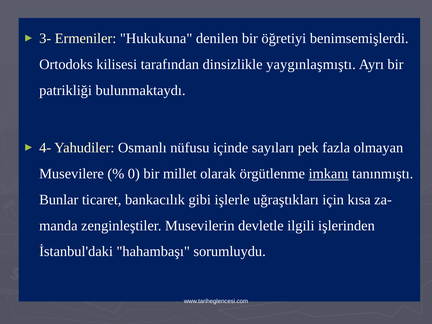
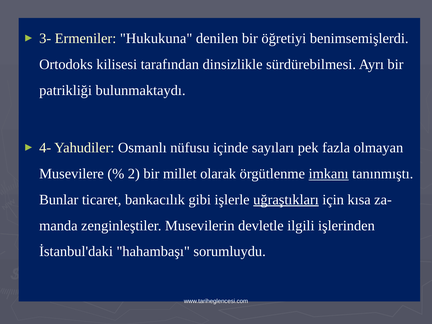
yaygınlaşmıştı: yaygınlaşmıştı -> sürdürebilmesi (311, 64)
0: 0 -> 2 (134, 174)
uğraştıkları underline: none -> present (286, 200)
